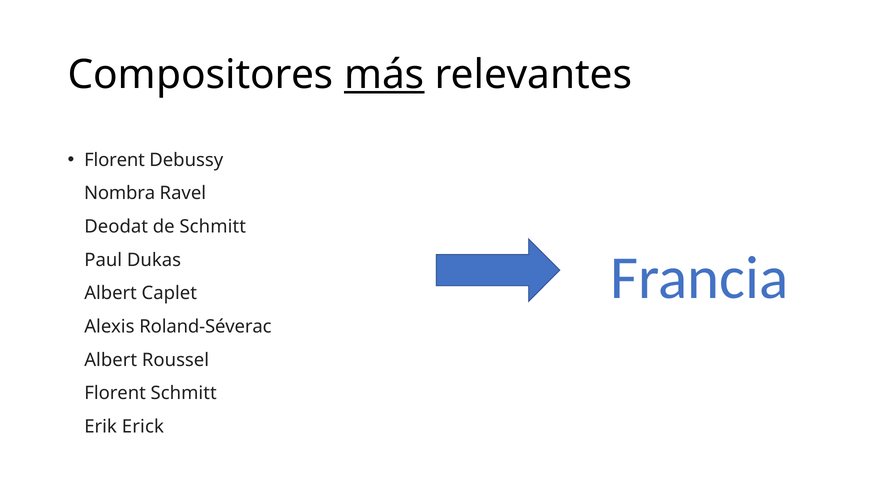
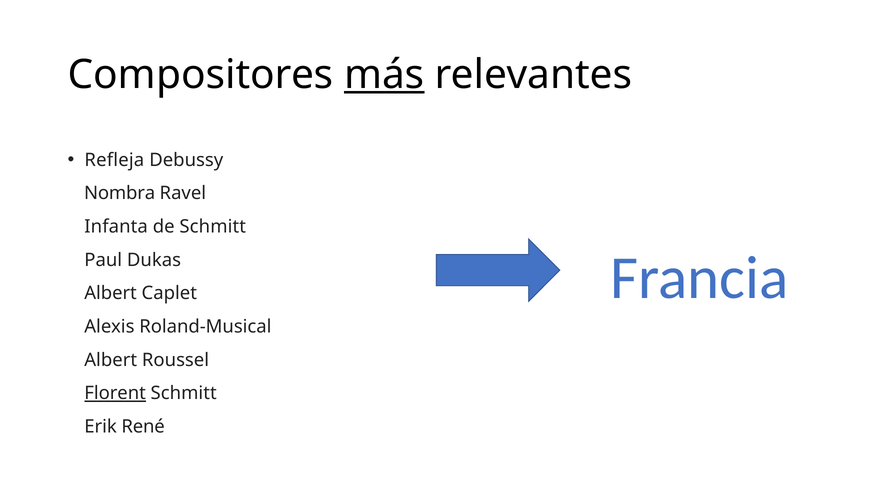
Florent: Florent -> Refleja (114, 160)
Deodat: Deodat -> Infanta (116, 226)
Roland-Séverac: Roland-Séverac -> Roland-Musical (205, 326)
Florent underline: none -> present (115, 393)
Erick: Erick -> René (143, 426)
